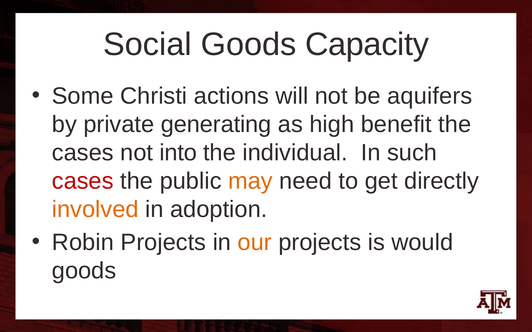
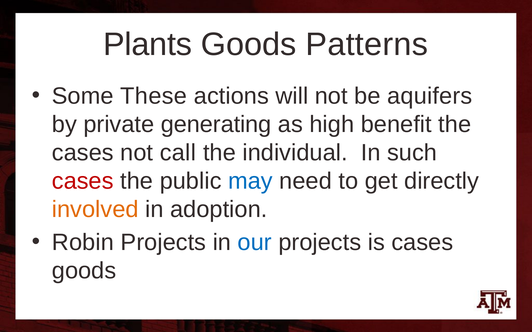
Social: Social -> Plants (148, 45)
Capacity: Capacity -> Patterns (367, 45)
Christi: Christi -> These (154, 96)
into: into -> call (178, 153)
may colour: orange -> blue (250, 181)
our colour: orange -> blue (255, 243)
is would: would -> cases (422, 243)
